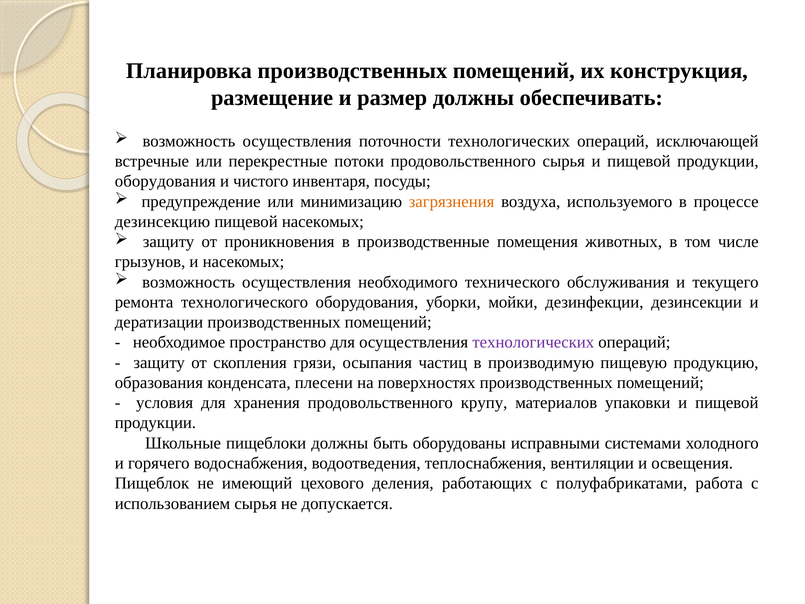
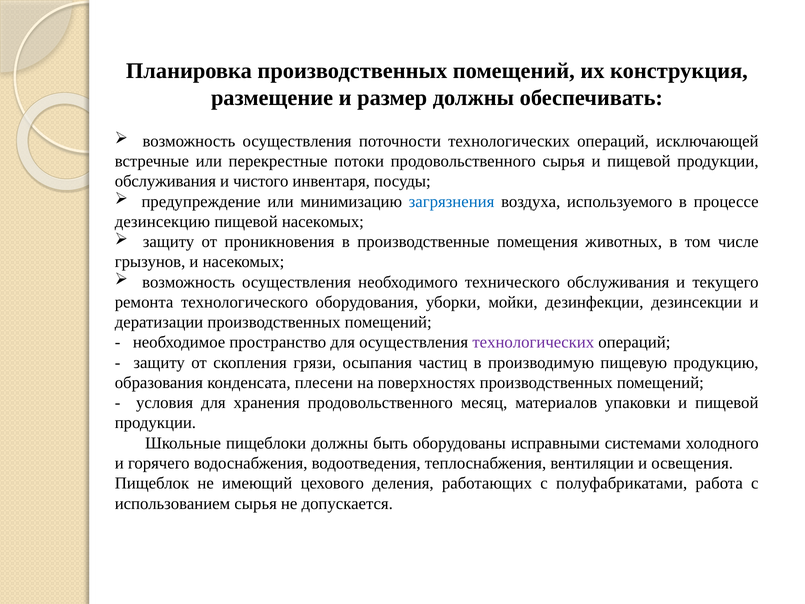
оборудования: оборудования -> обслуживания (165, 181)
загрязнения colour: orange -> blue (452, 201)
крупу: крупу -> месяц (484, 403)
